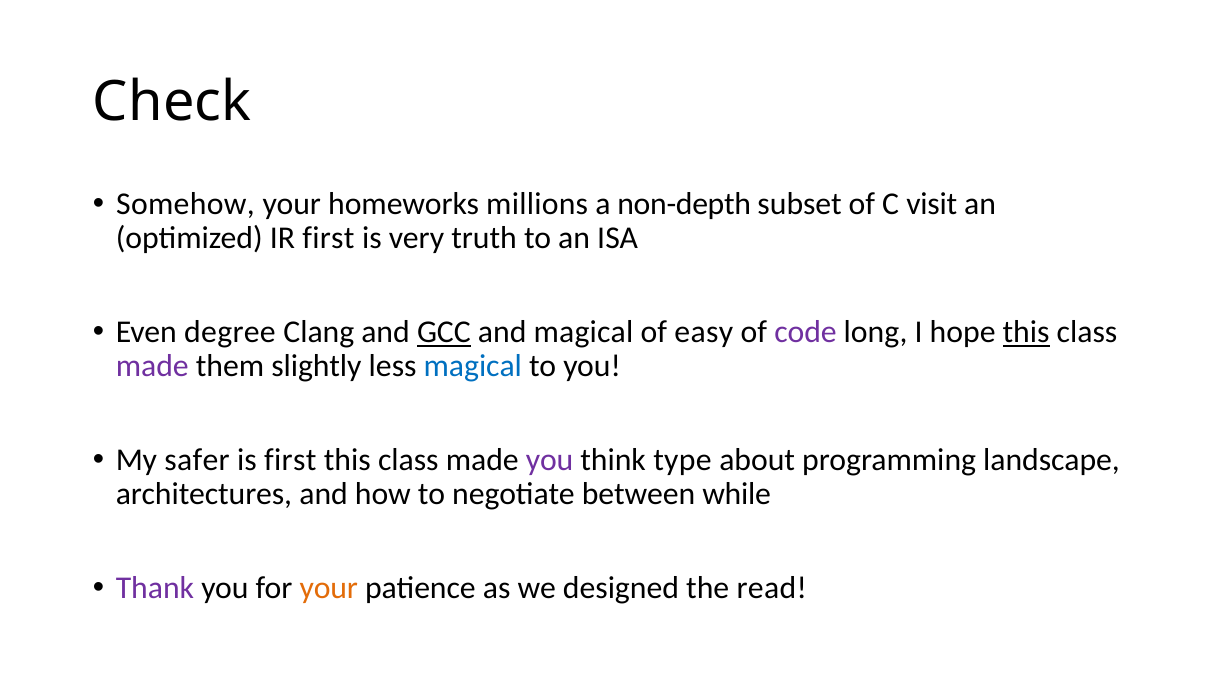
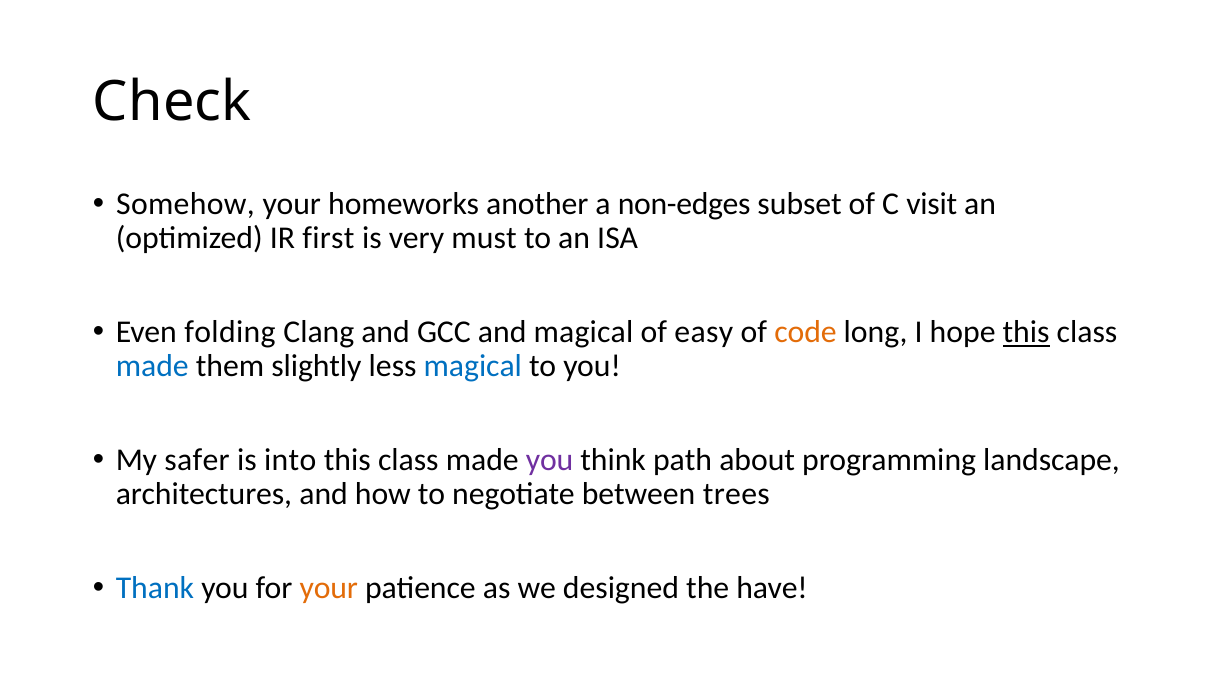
millions: millions -> another (537, 204)
non-depth: non-depth -> non-edges (684, 204)
truth: truth -> must (484, 238)
degree: degree -> folding (230, 332)
GCC underline: present -> none (444, 332)
code colour: purple -> orange (805, 332)
made colour: purple -> blue (152, 367)
is first: first -> into (290, 460)
type: type -> path (683, 460)
while: while -> trees (736, 495)
Thank colour: purple -> blue (155, 589)
read: read -> have (772, 589)
